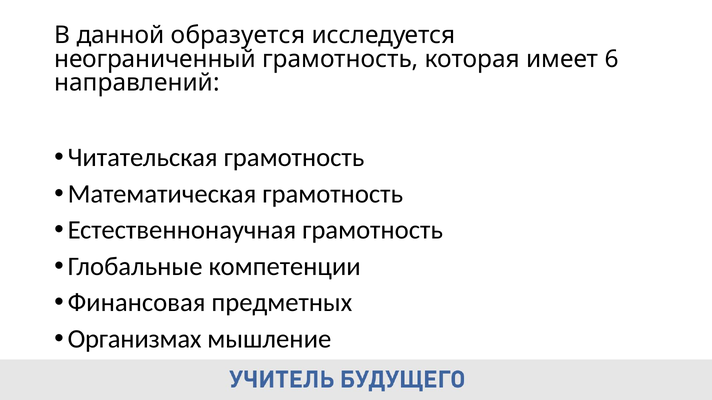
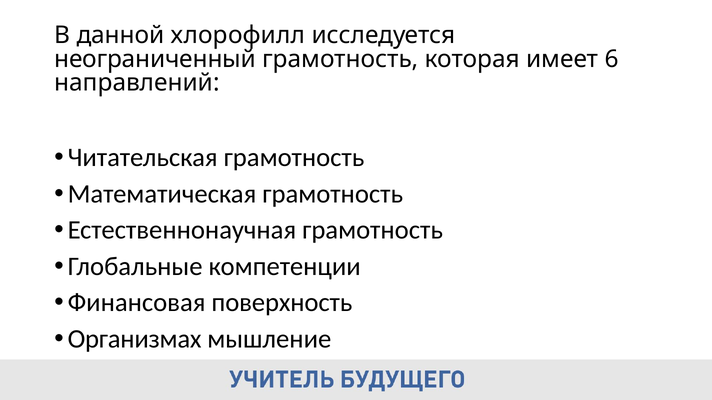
образуется: образуется -> хлорофилл (238, 35)
предметных: предметных -> поверхность (282, 303)
